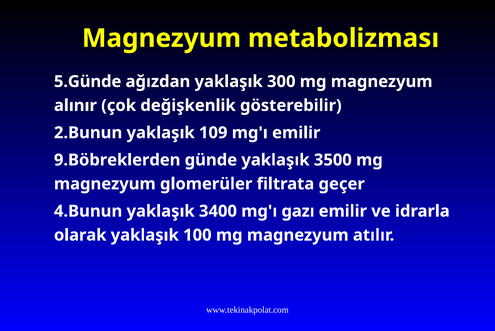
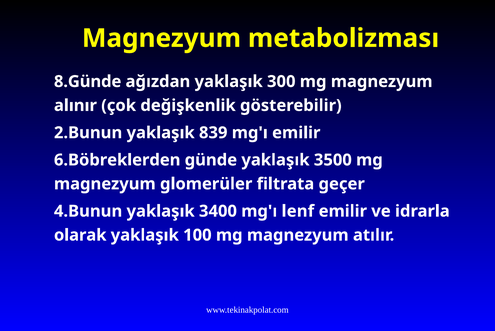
5.Günde: 5.Günde -> 8.Günde (88, 82)
109: 109 -> 839 (213, 133)
9.Böbreklerden: 9.Böbreklerden -> 6.Böbreklerden (117, 160)
gazı: gazı -> lenf (298, 211)
